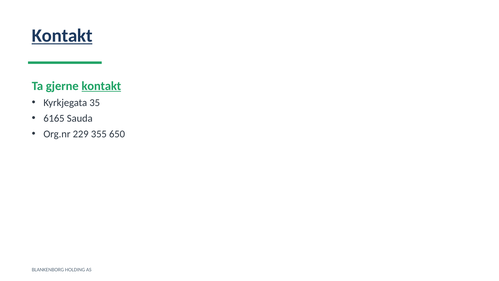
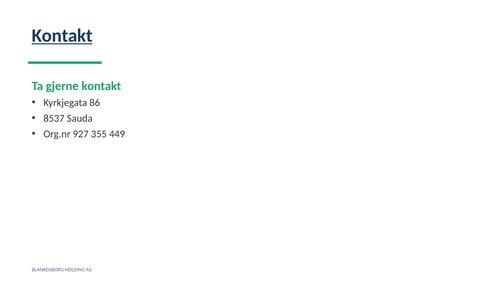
kontakt underline: present -> none (101, 86)
35: 35 -> 86 (95, 103)
6165: 6165 -> 8537 (54, 118)
229: 229 -> 927 (81, 134)
650: 650 -> 449 (117, 134)
